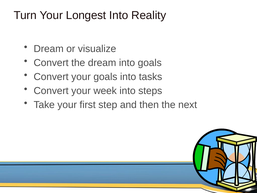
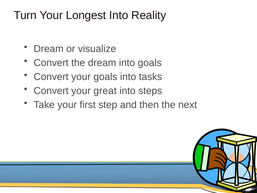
week: week -> great (105, 91)
